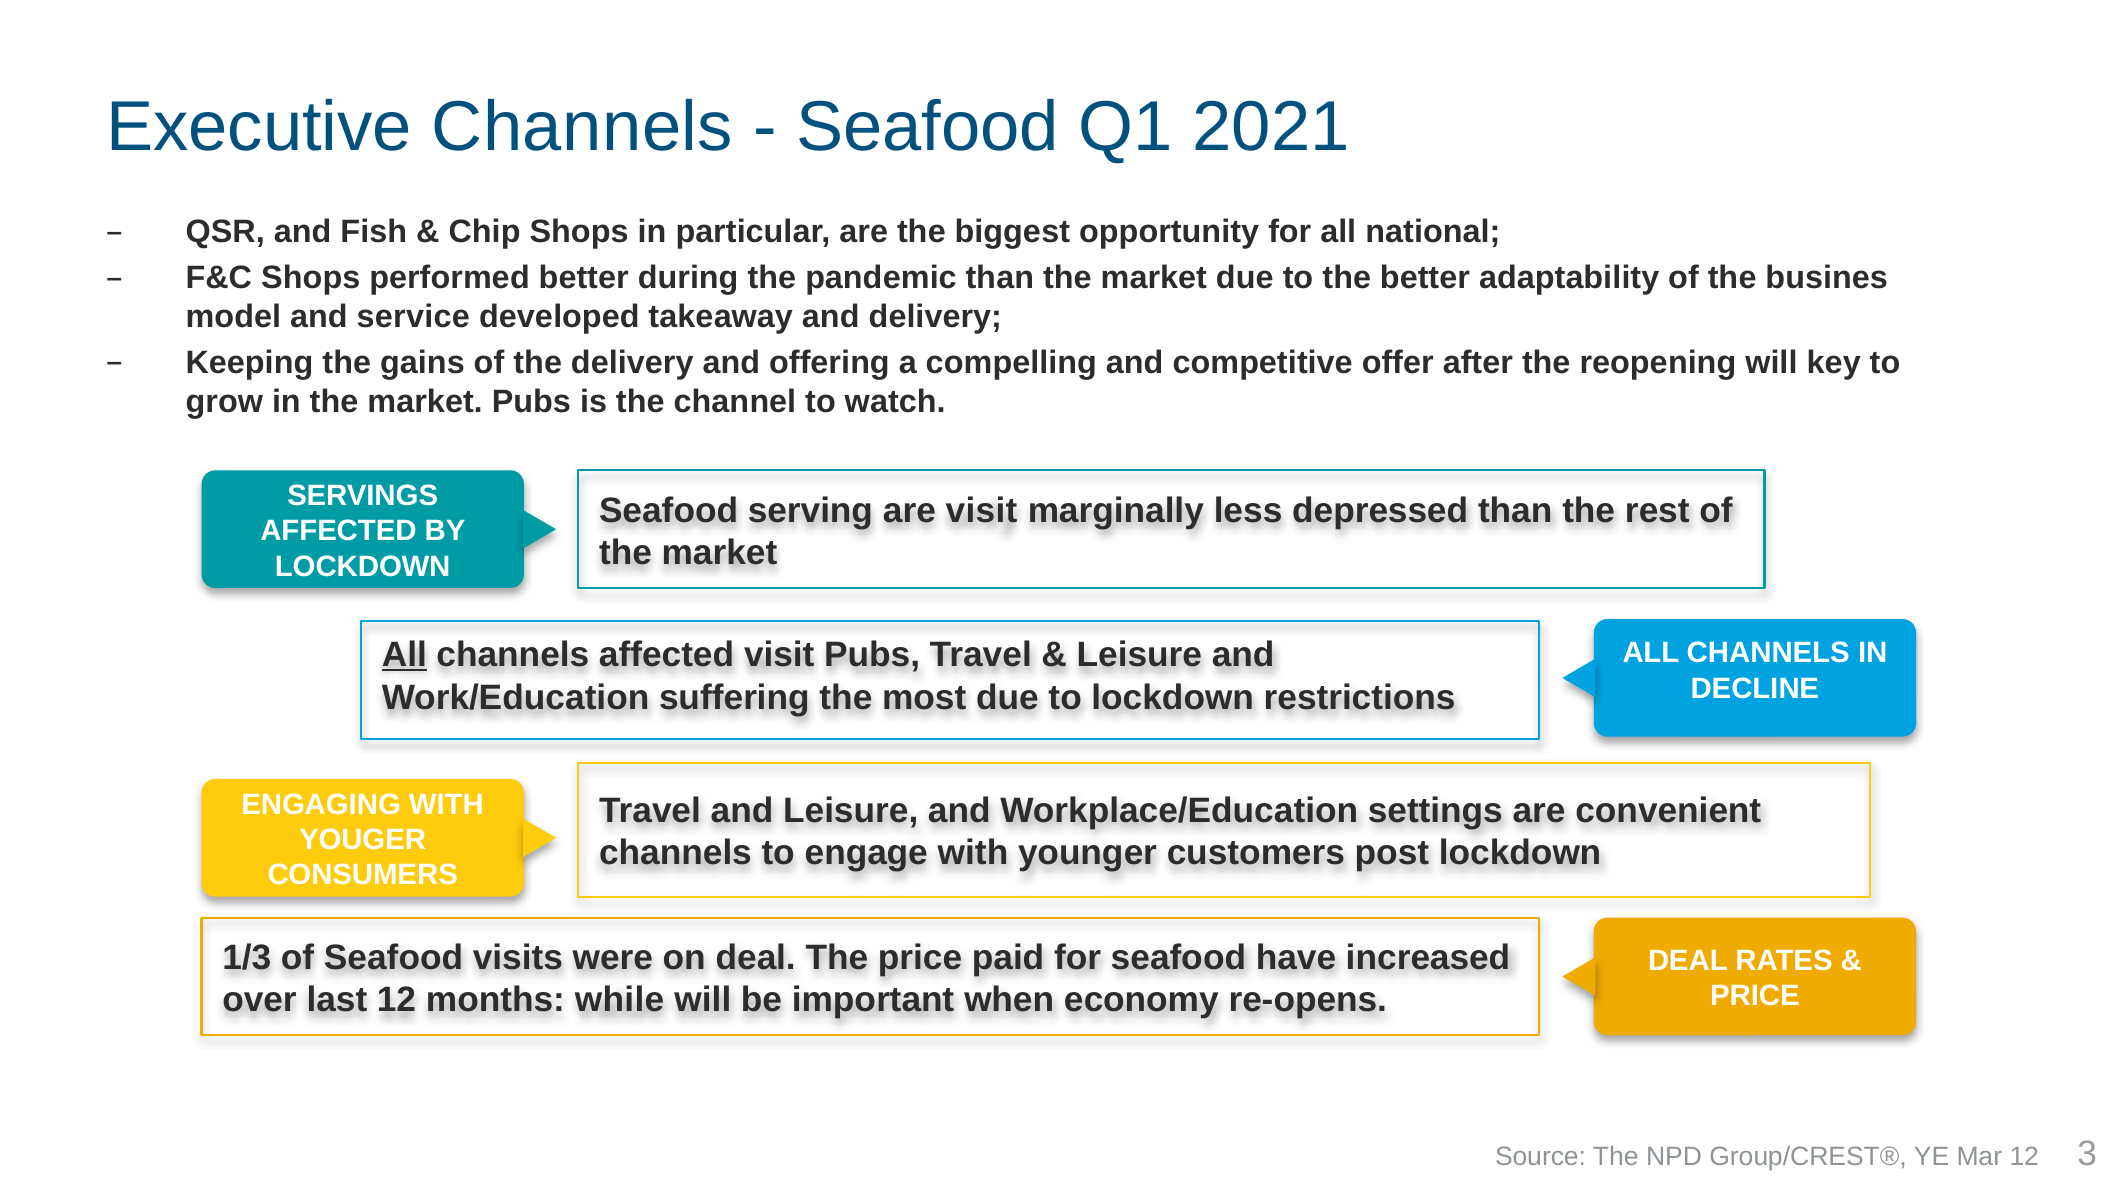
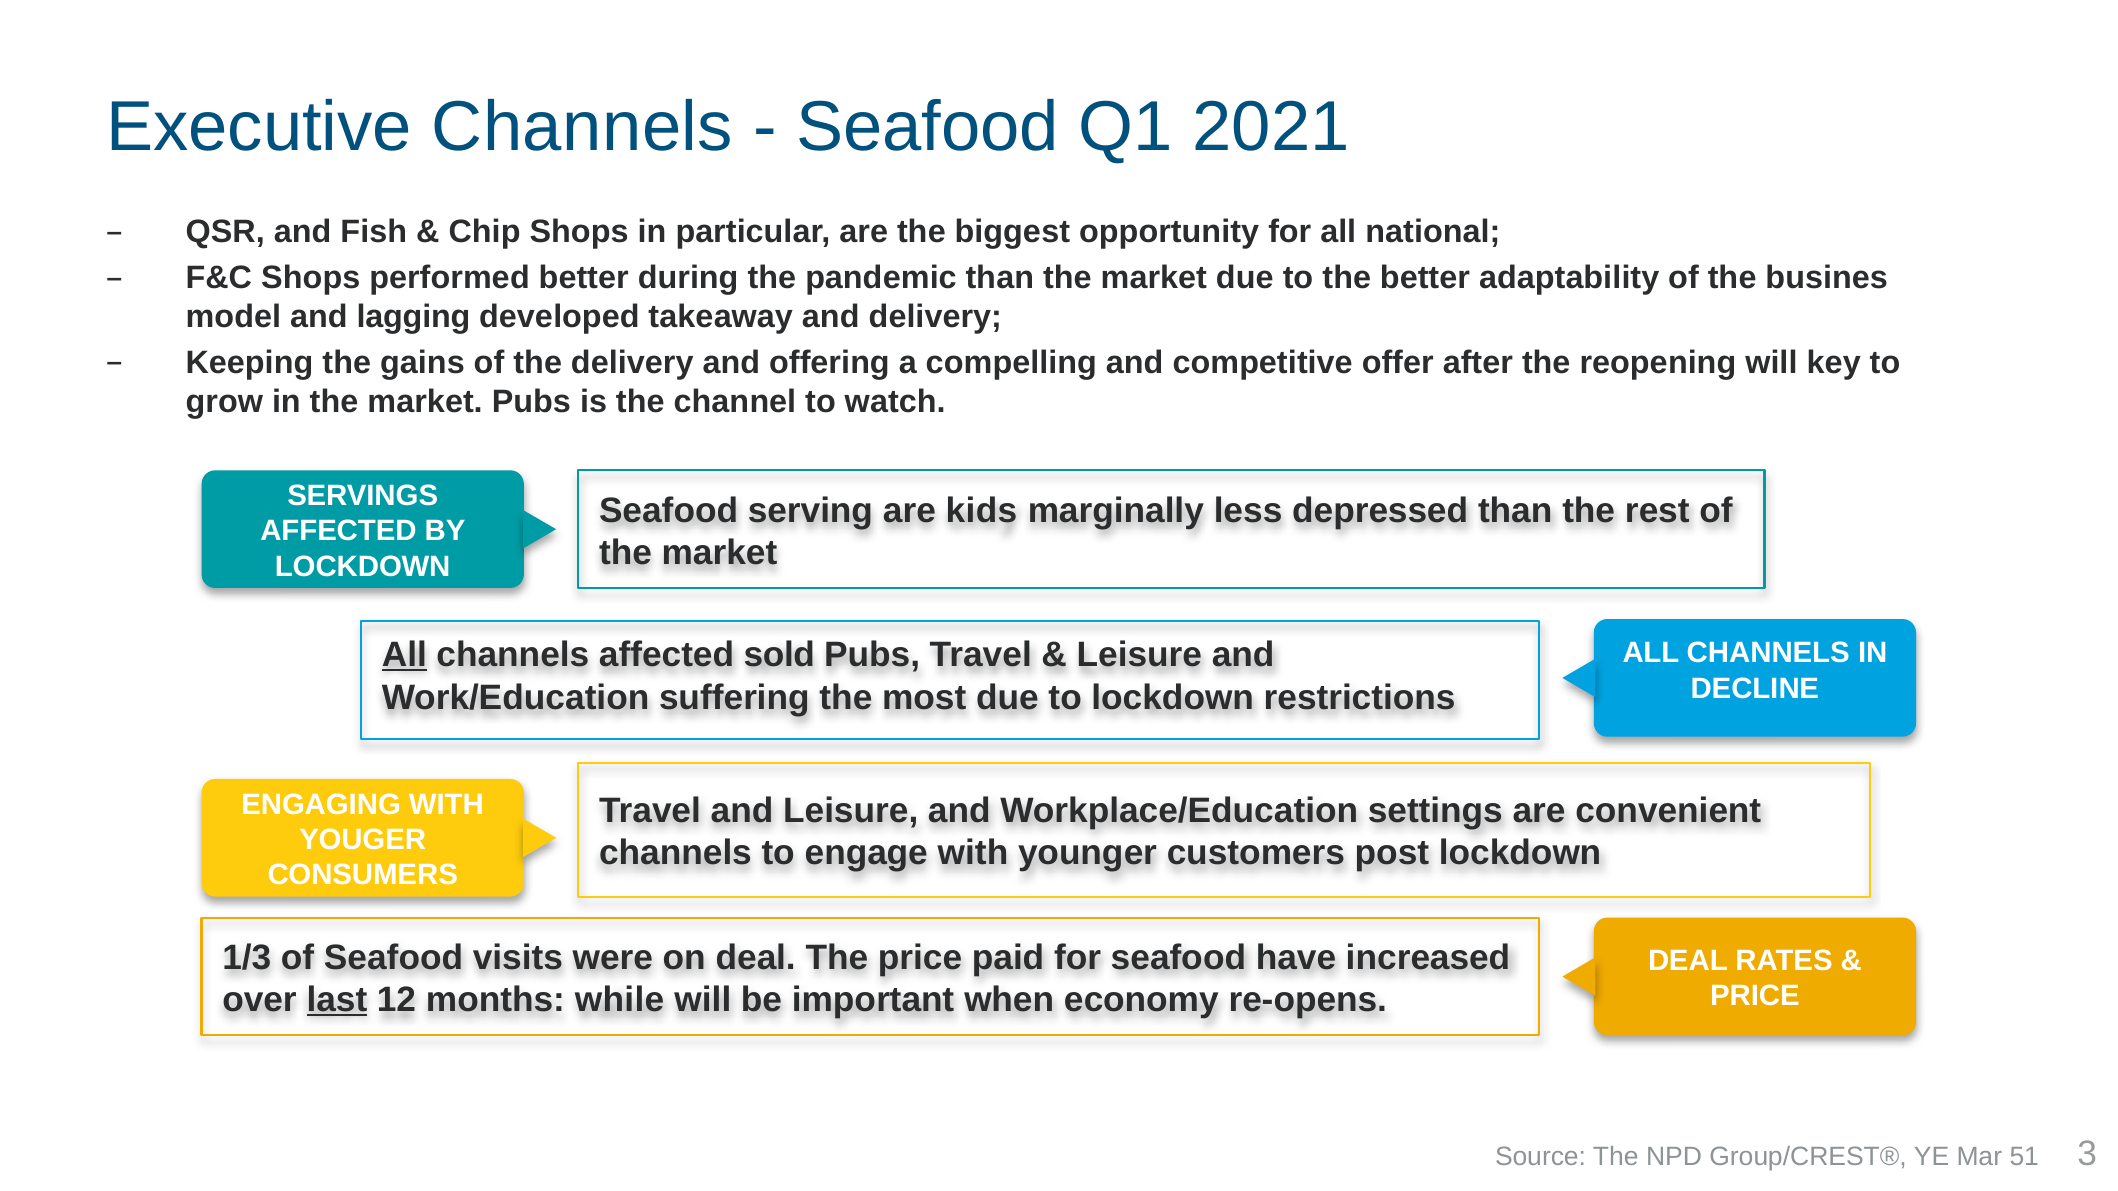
service: service -> lagging (413, 317)
are visit: visit -> kids (982, 511)
affected visit: visit -> sold (779, 655)
last underline: none -> present (337, 1000)
Mar 12: 12 -> 51 (2024, 1157)
